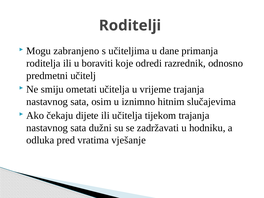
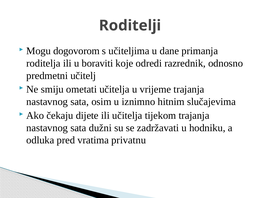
zabranjeno: zabranjeno -> dogovorom (76, 51)
vješanje: vješanje -> privatnu (129, 140)
